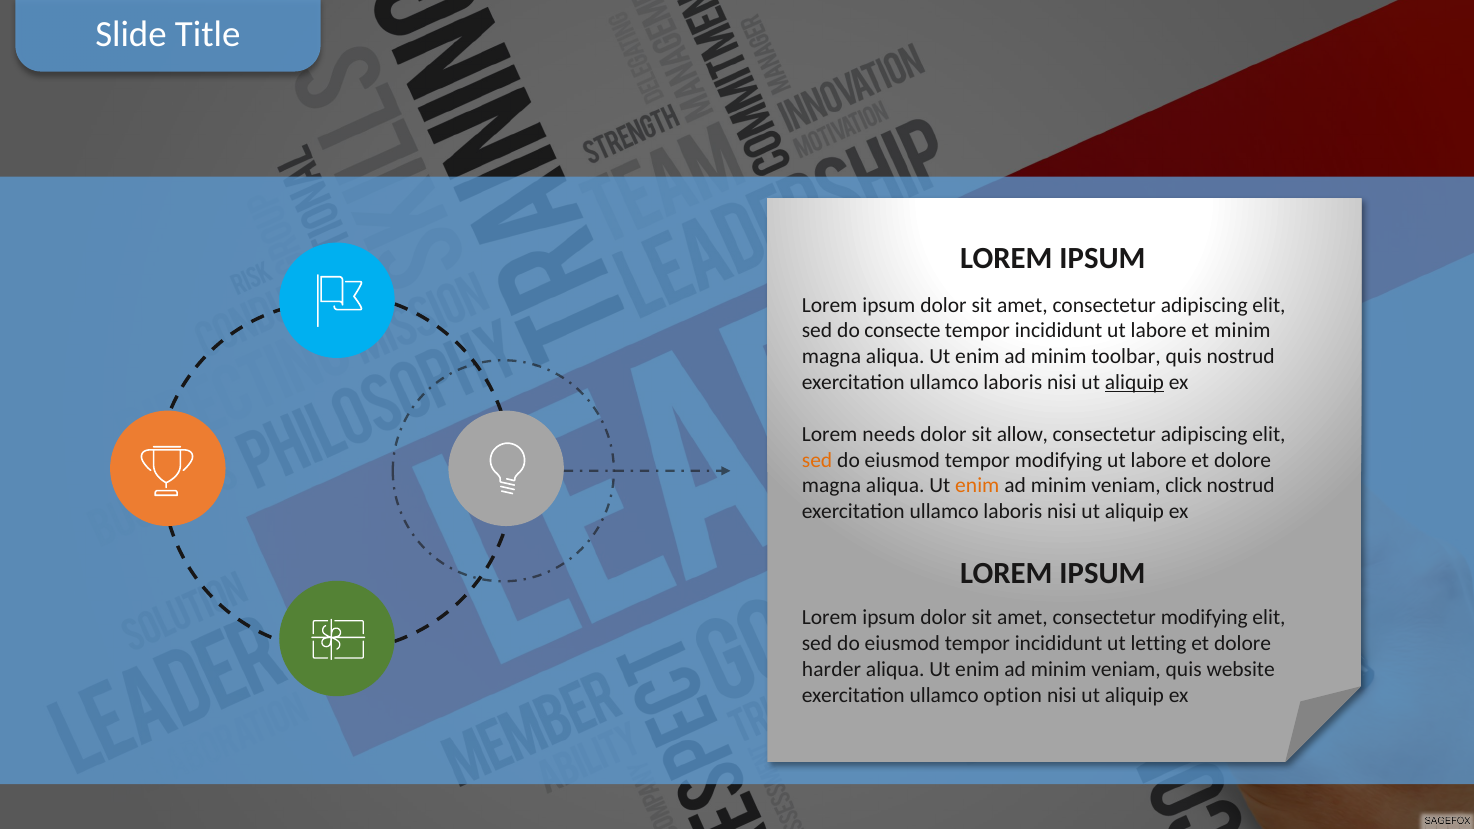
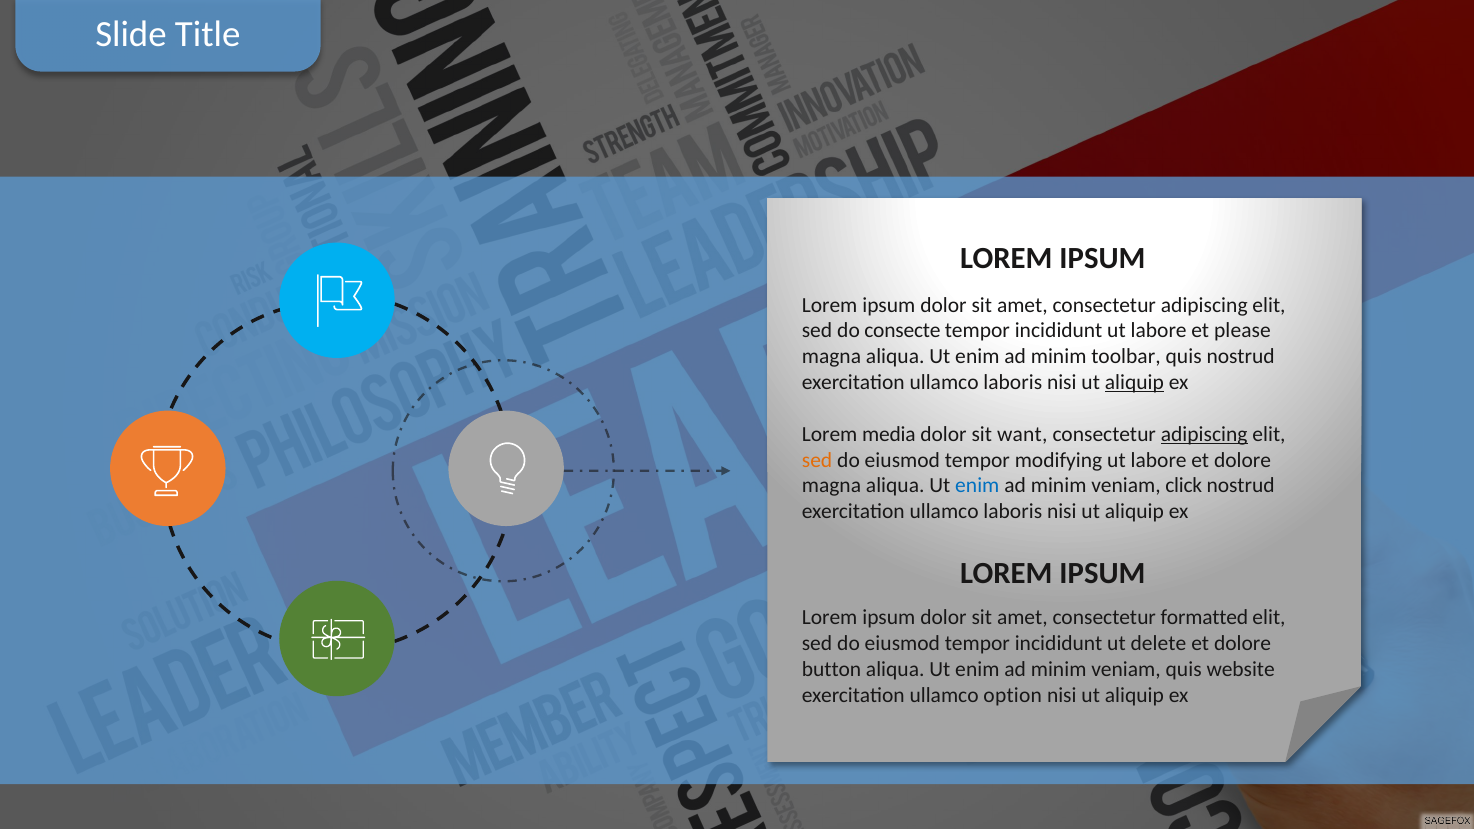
et minim: minim -> please (1242, 331)
needs: needs -> media (889, 434)
allow: allow -> want (1022, 434)
adipiscing underline: none -> present (1204, 434)
enim colour: orange -> blue (977, 486)
consectetur modifying: modifying -> formatted (1204, 618)
letting: letting -> delete (1158, 644)
harder: harder -> button (832, 669)
